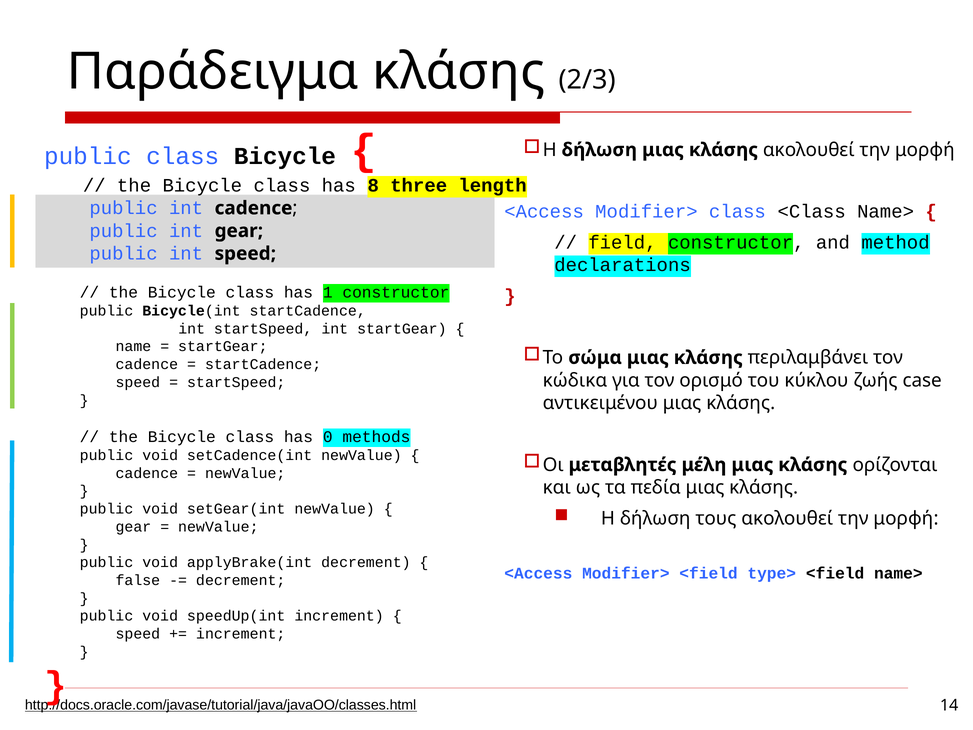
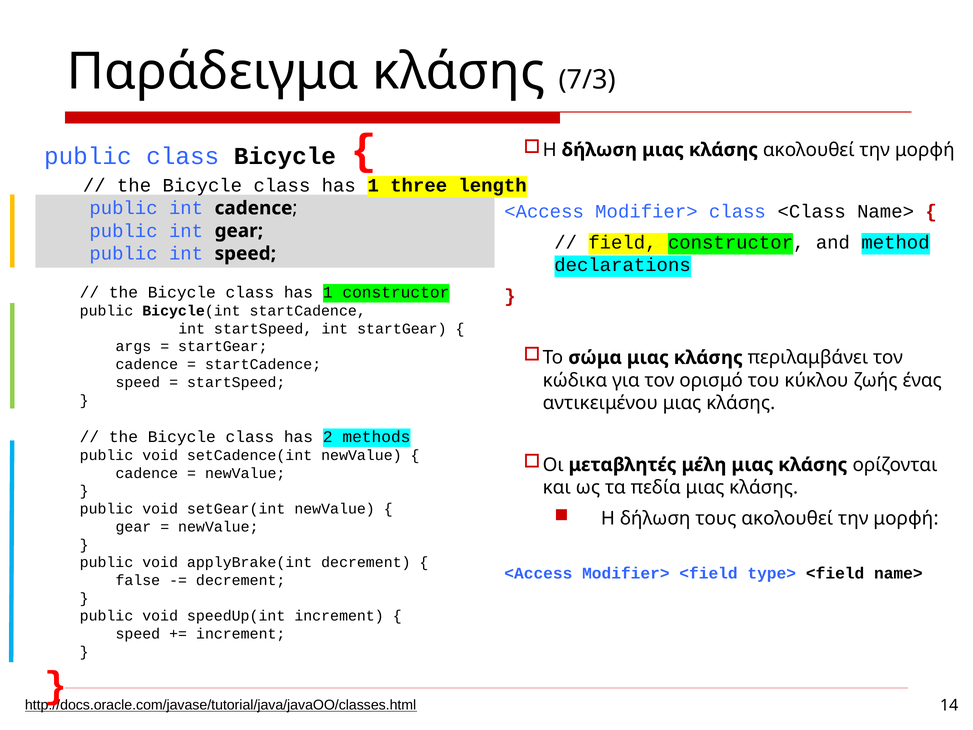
2/3: 2/3 -> 7/3 (587, 80)
8: 8 -> 1 (373, 185)
name: name -> args (133, 346)
case: case -> ένας (922, 380)
0: 0 -> 2 (328, 437)
